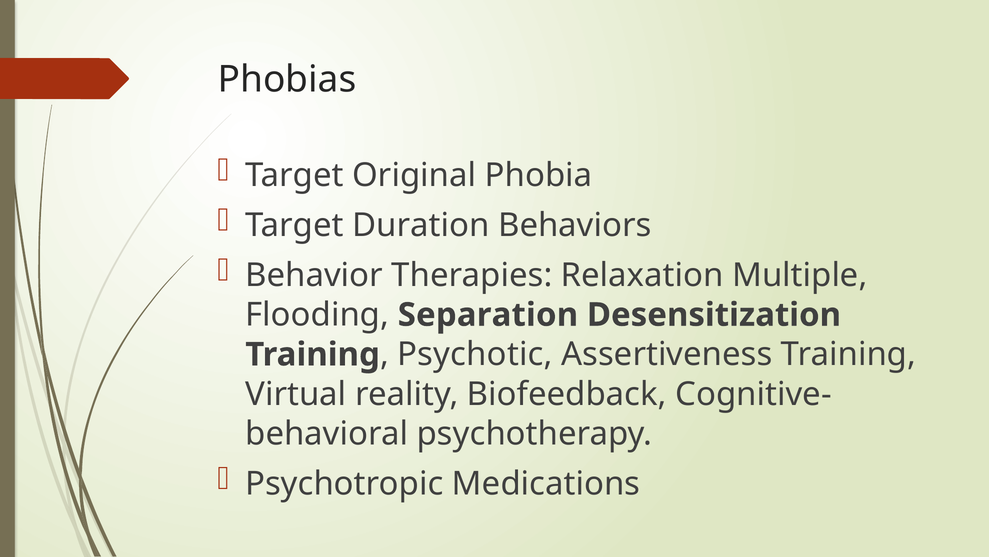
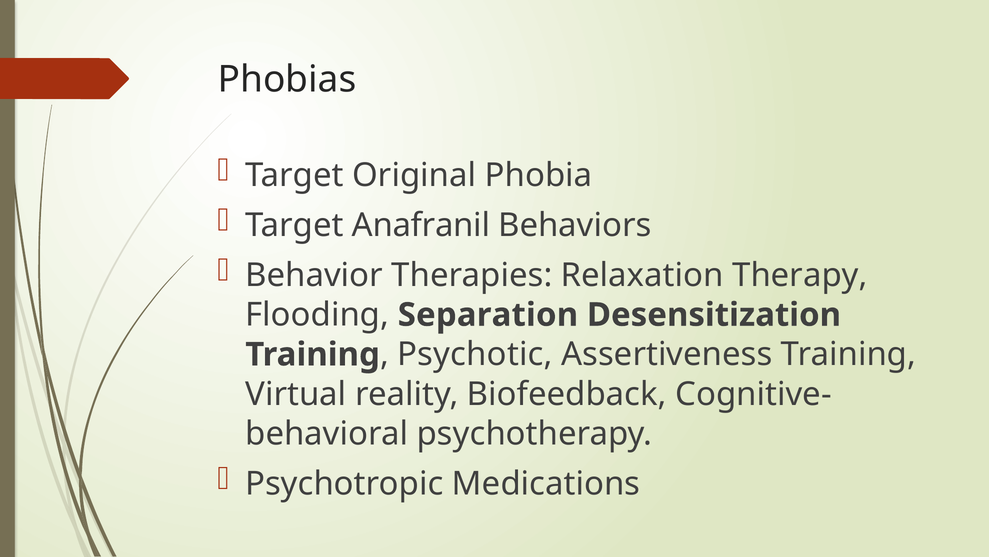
Duration: Duration -> Anafranil (421, 225)
Multiple: Multiple -> Therapy (800, 275)
